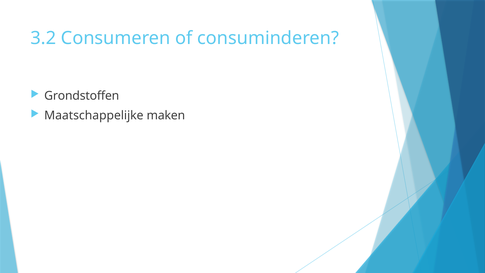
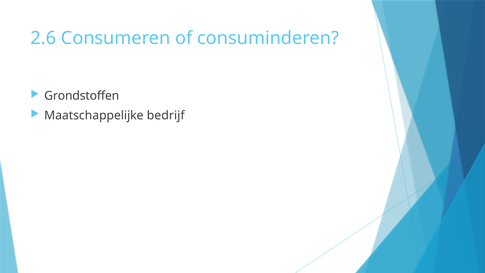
3.2: 3.2 -> 2.6 (43, 38)
maken: maken -> bedrijf (166, 116)
